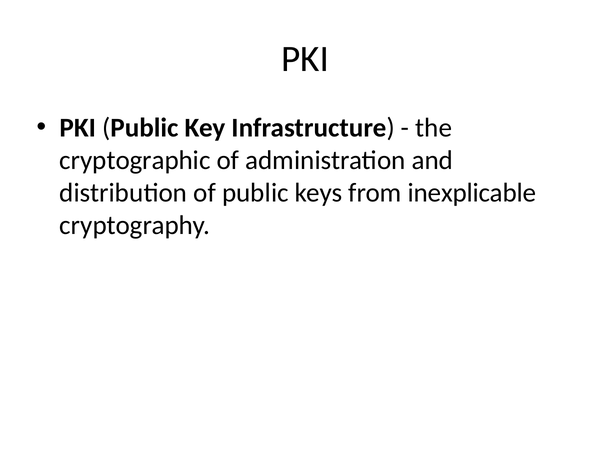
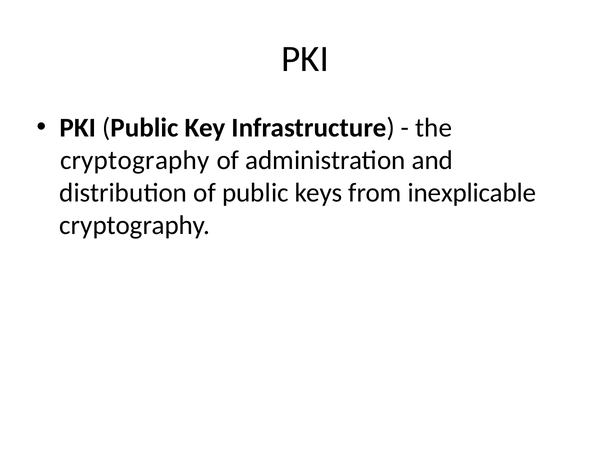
cryptographic: cryptographic -> cryptography (135, 161)
